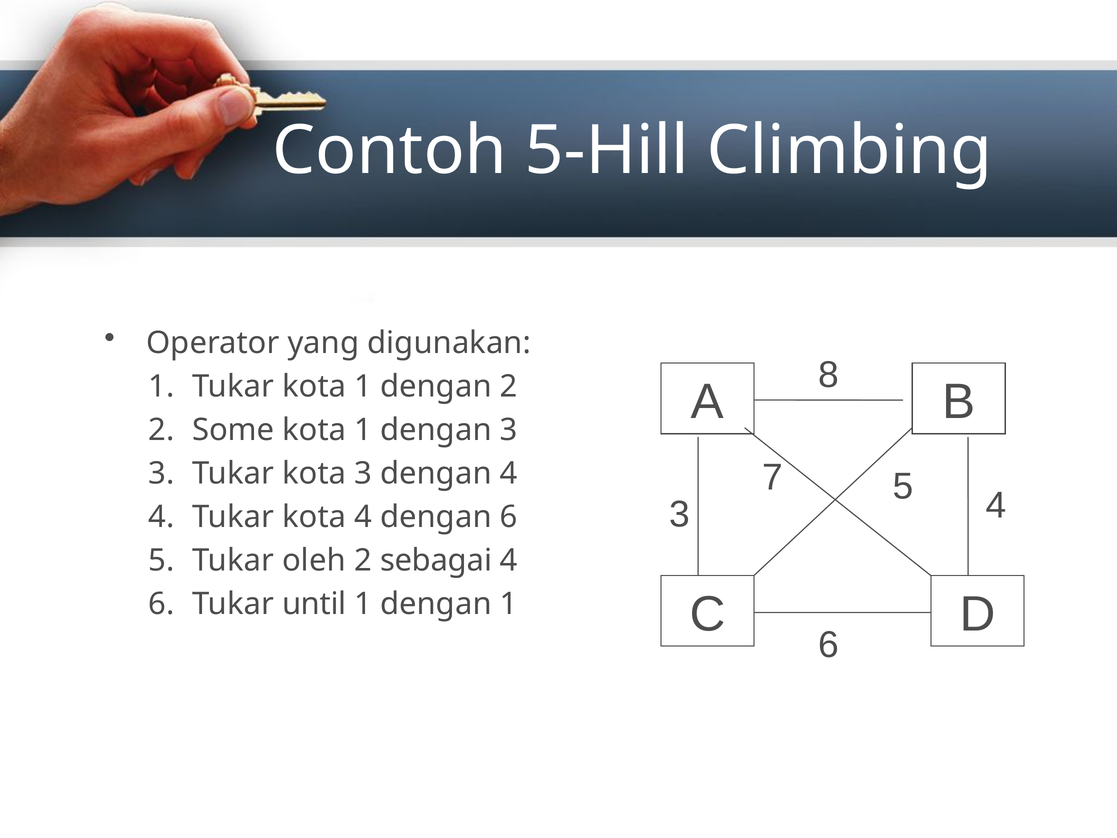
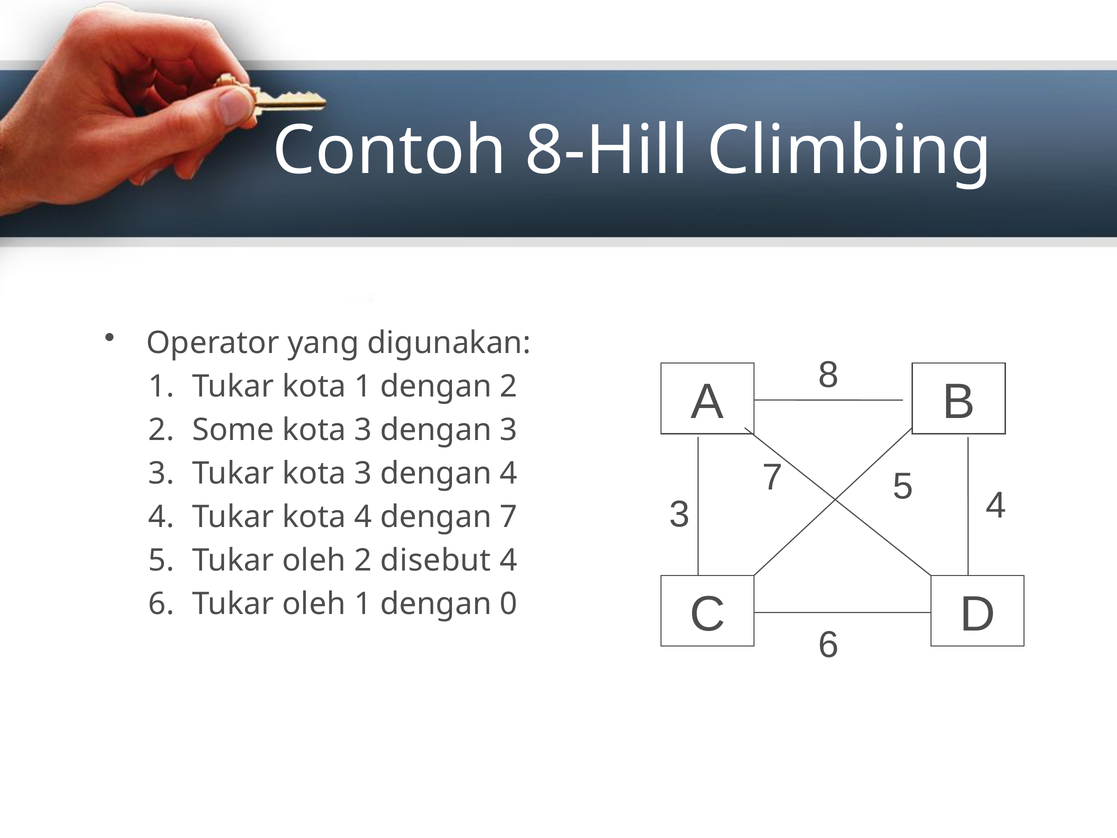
5-Hill: 5-Hill -> 8-Hill (607, 151)
1: 1 -> 3 (363, 430)
dengan 6: 6 -> 7 (509, 517)
sebagai: sebagai -> disebut (436, 560)
6 Tukar until: until -> oleh (314, 604)
dengan 1: 1 -> 0 (509, 604)
